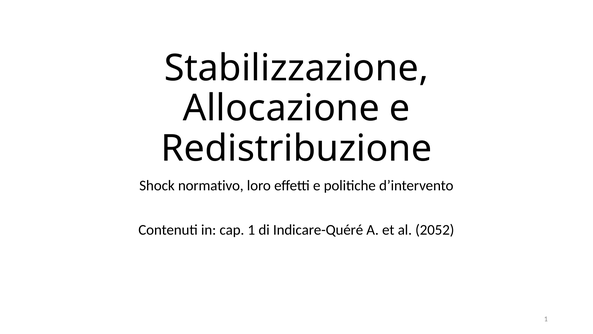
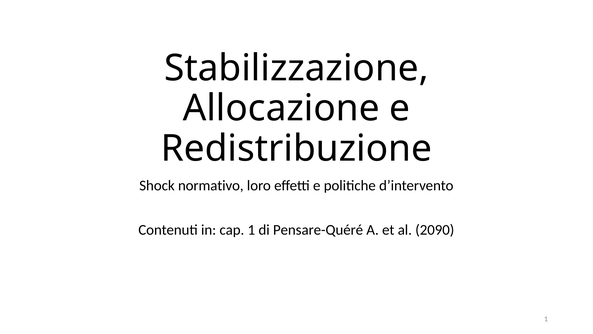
Indicare-Quéré: Indicare-Quéré -> Pensare-Quéré (318, 230)
2052: 2052 -> 2090 (435, 230)
